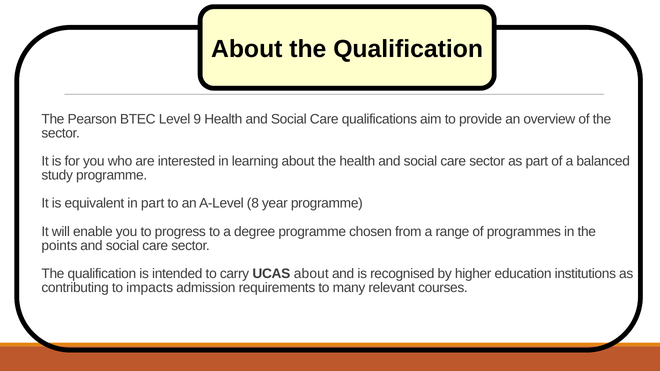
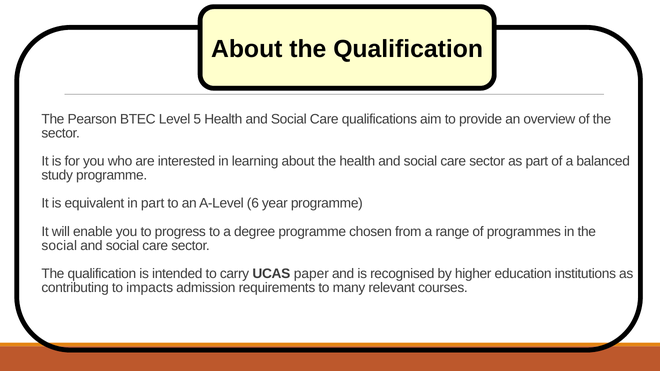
9: 9 -> 5 (197, 119)
8: 8 -> 6 (253, 204)
points: points -> social (59, 246)
UCAS about: about -> paper (311, 274)
